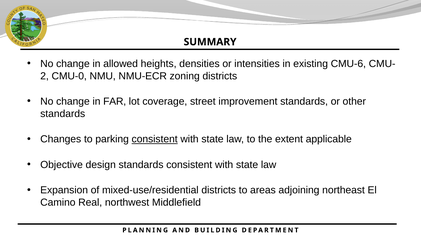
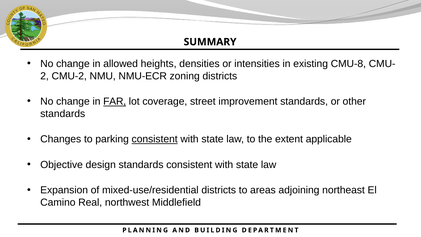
CMU-6: CMU-6 -> CMU-8 (348, 64)
CMU-0: CMU-0 -> CMU-2 (69, 76)
FAR underline: none -> present (115, 101)
